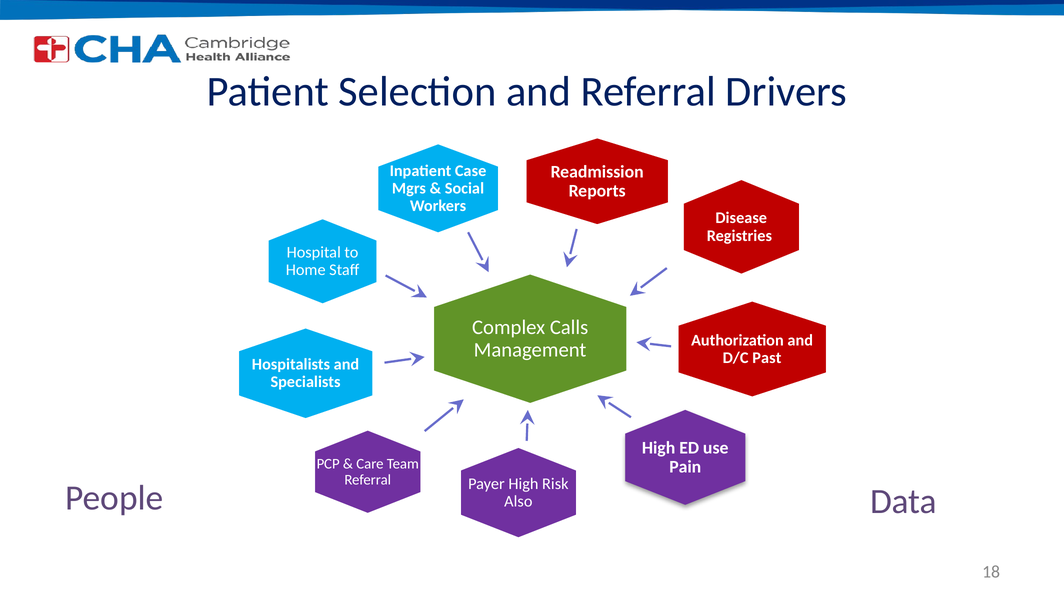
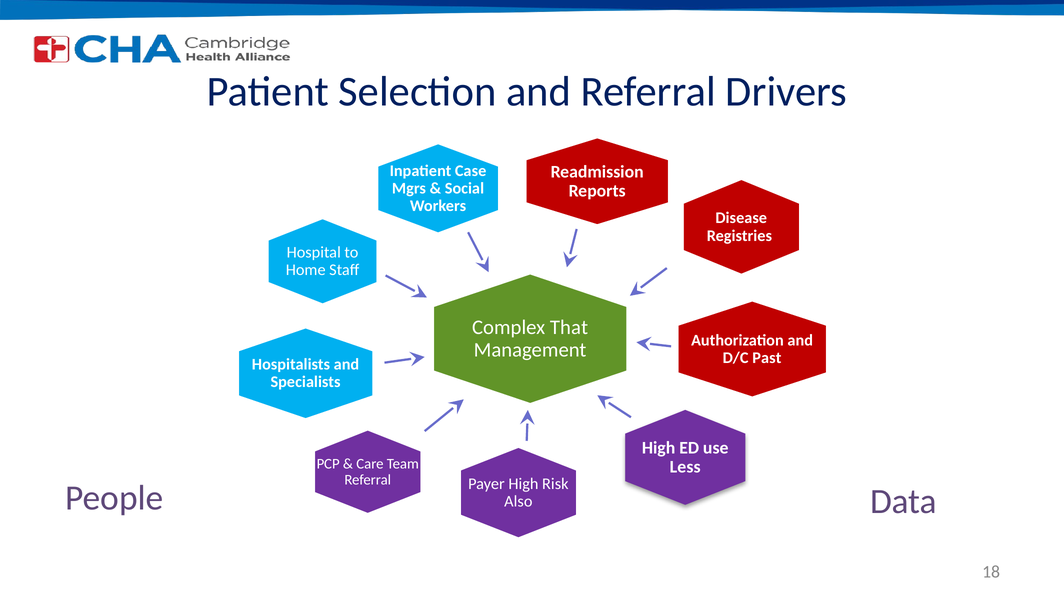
Calls: Calls -> That (569, 327)
Pain: Pain -> Less (685, 467)
